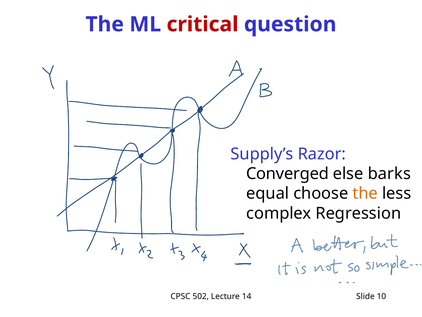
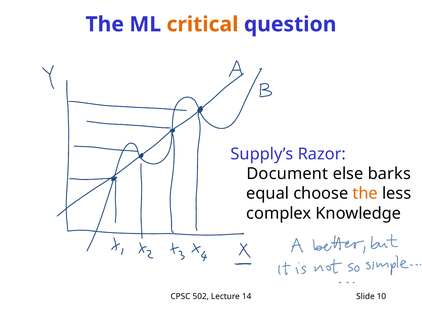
critical colour: red -> orange (202, 24)
Converged: Converged -> Document (287, 174)
Regression: Regression -> Knowledge (358, 213)
